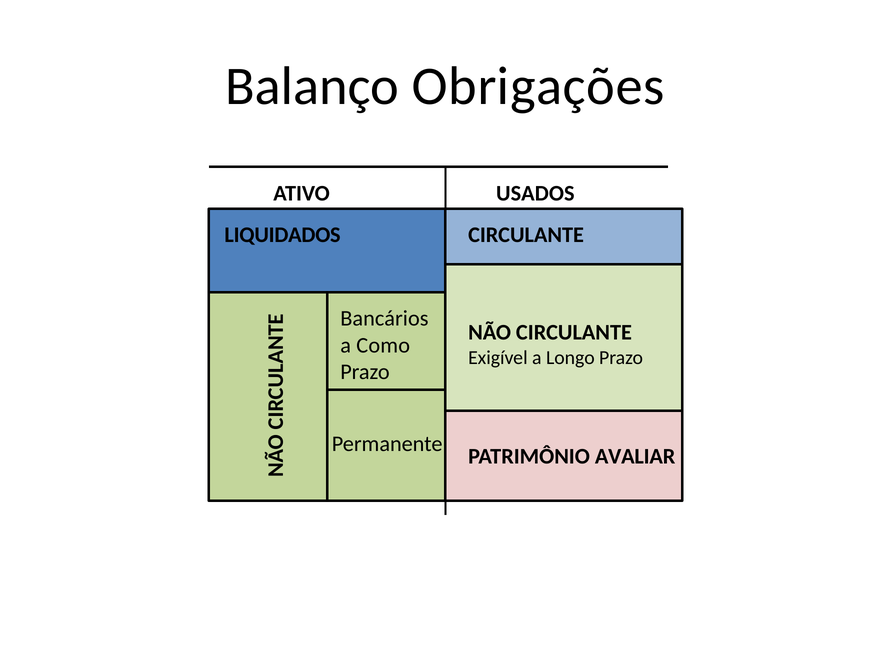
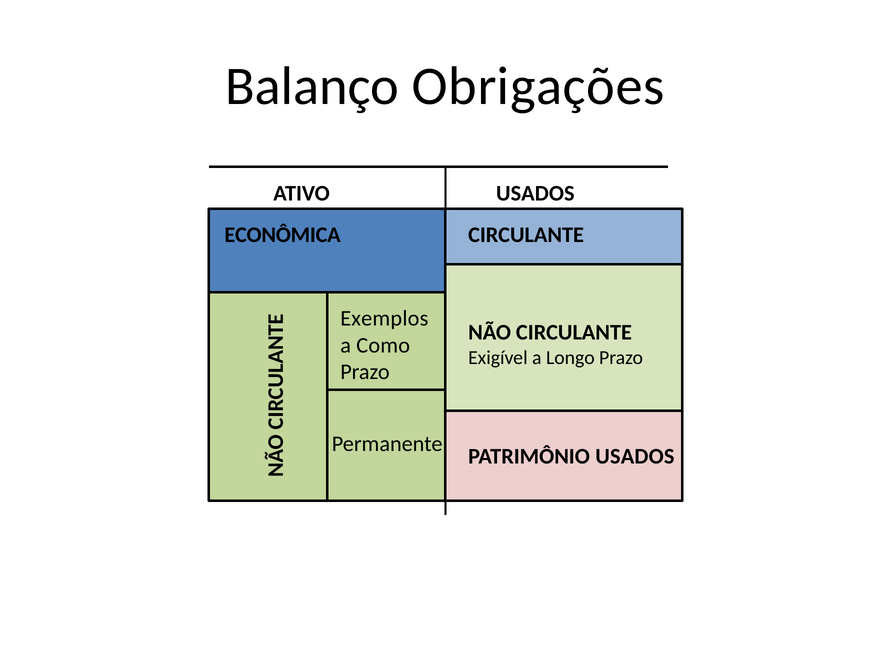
LIQUIDADOS: LIQUIDADOS -> ECONÔMICA (283, 235)
Bancários: Bancários -> Exemplos (384, 319)
PATRIMÔNIO AVALIAR: AVALIAR -> USADOS (635, 457)
